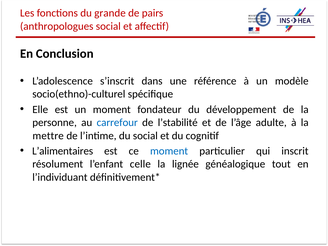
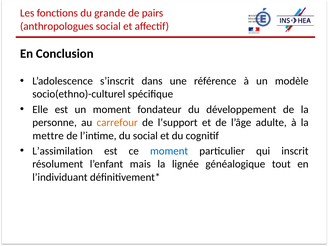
carrefour colour: blue -> orange (117, 123)
l’stabilité: l’stabilité -> l’support (178, 123)
L’alimentaires: L’alimentaires -> L’assimilation (63, 151)
celle: celle -> mais (140, 164)
